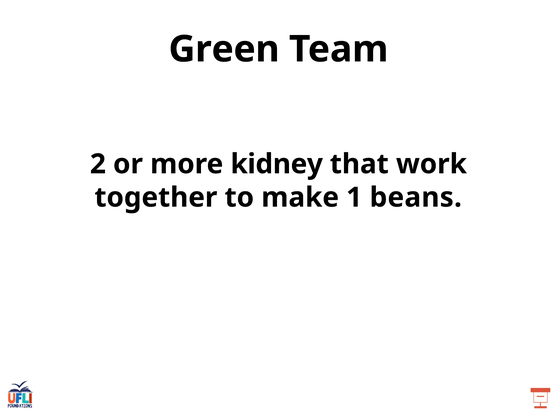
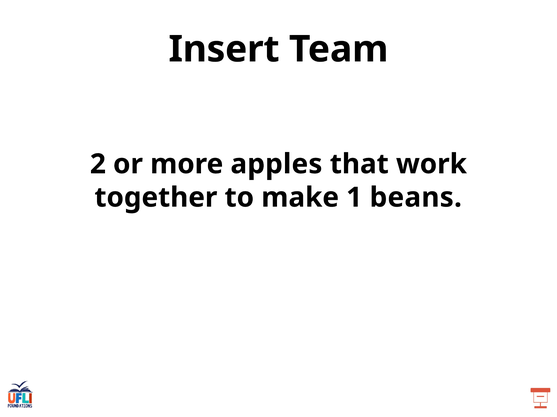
Green: Green -> Insert (224, 49)
kidney: kidney -> apples (276, 164)
